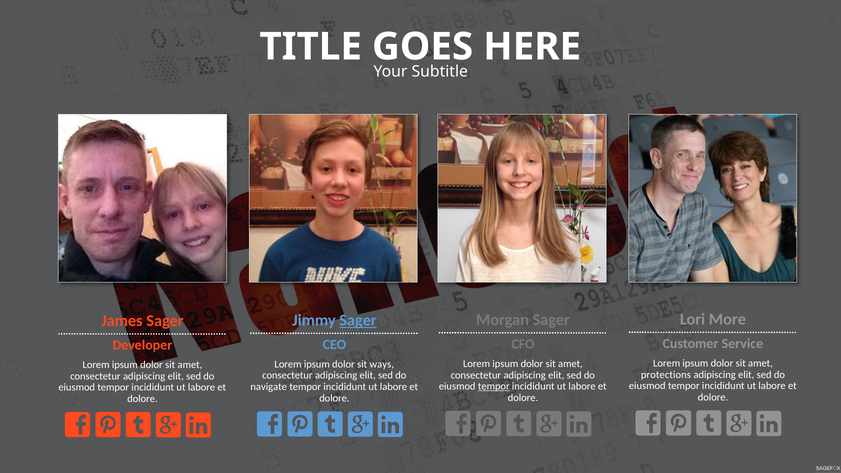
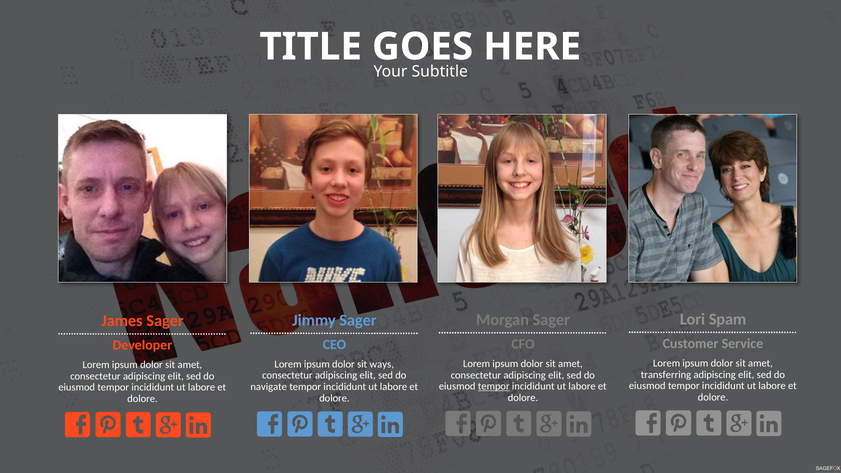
More: More -> Spam (728, 319)
Sager underline: present -> none (358, 320)
protections: protections -> transferring (666, 375)
